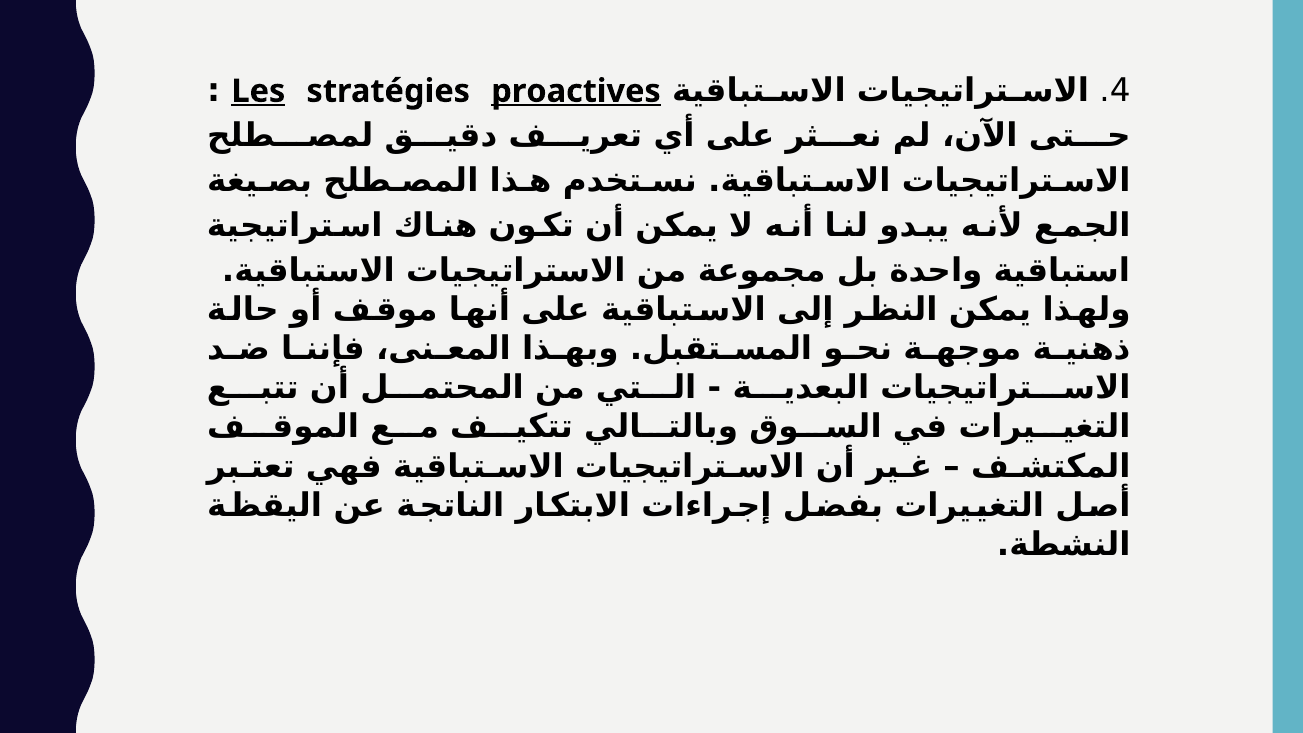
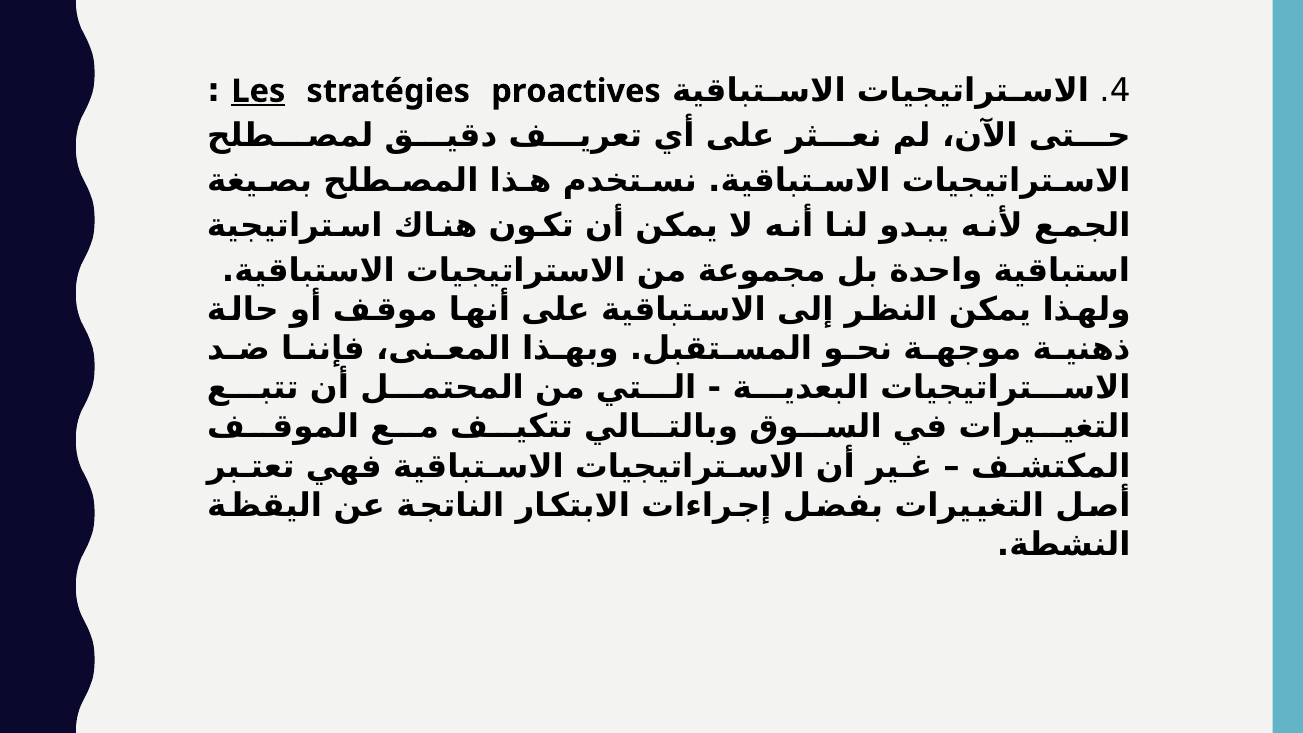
proactives underline: present -> none (576, 91)
